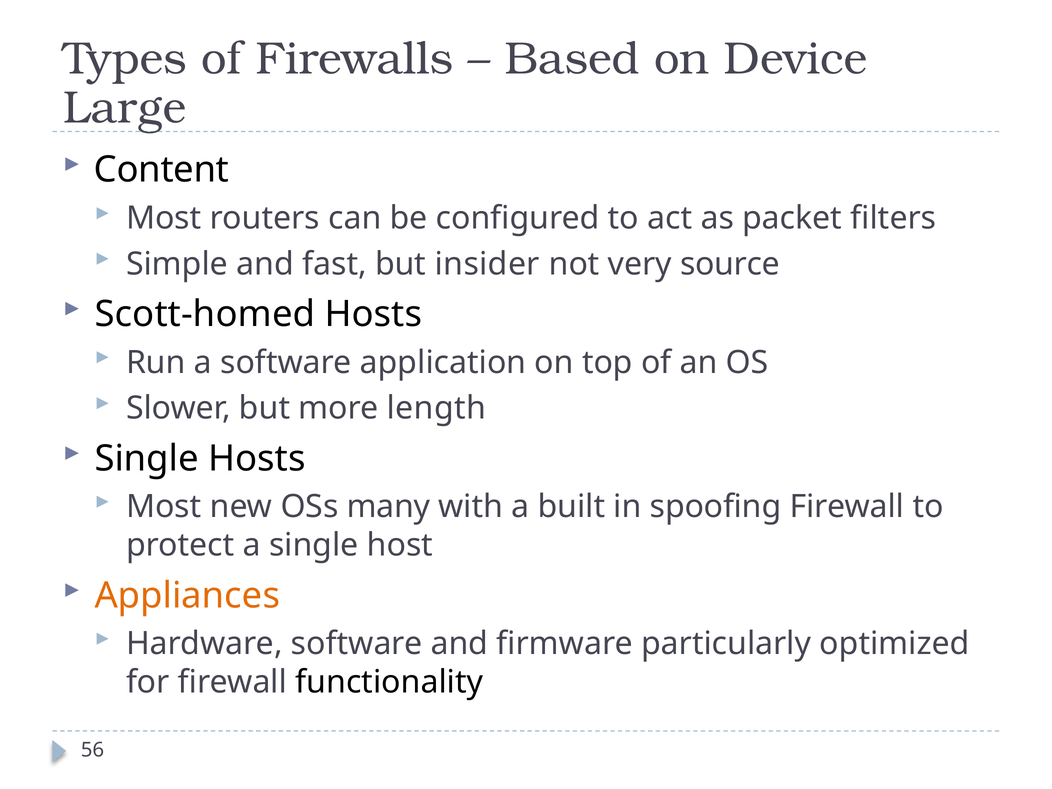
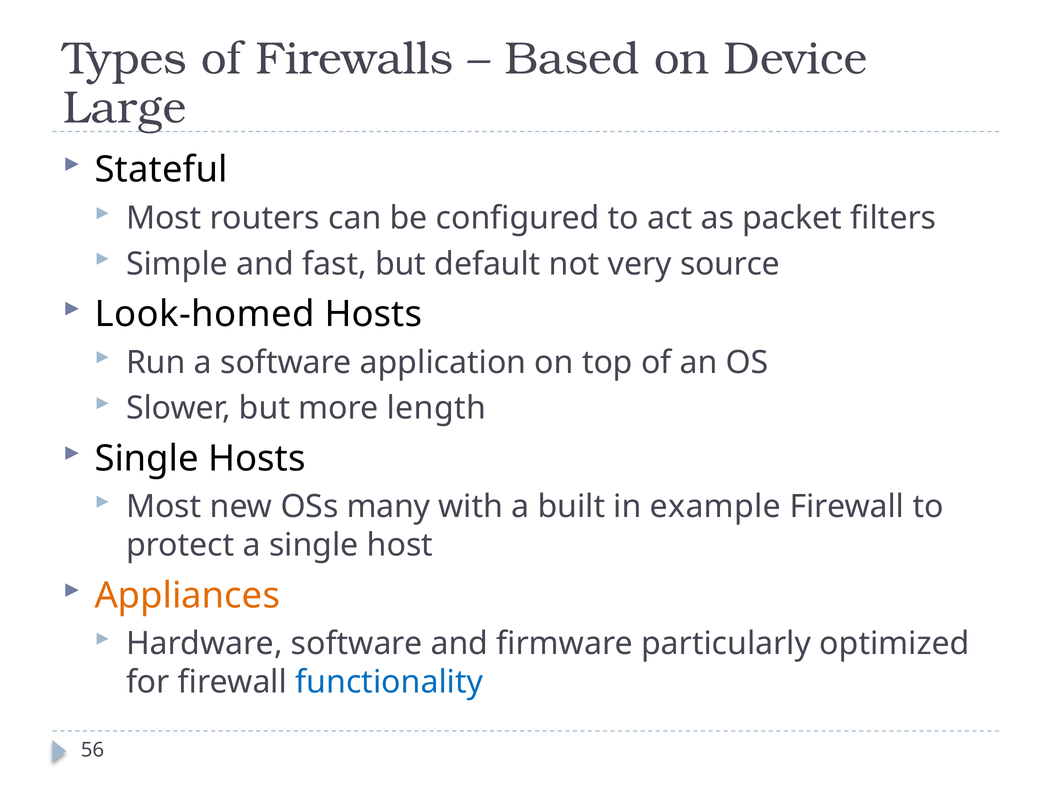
Content: Content -> Stateful (161, 170)
insider: insider -> default (487, 264)
Scott-homed: Scott-homed -> Look-homed (205, 314)
spoofing: spoofing -> example (715, 507)
functionality colour: black -> blue (389, 682)
